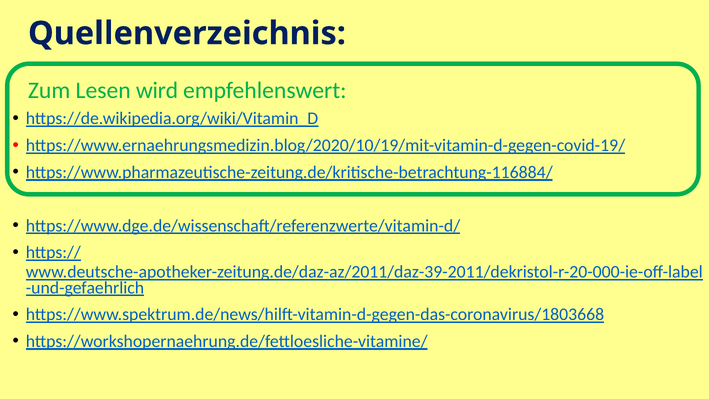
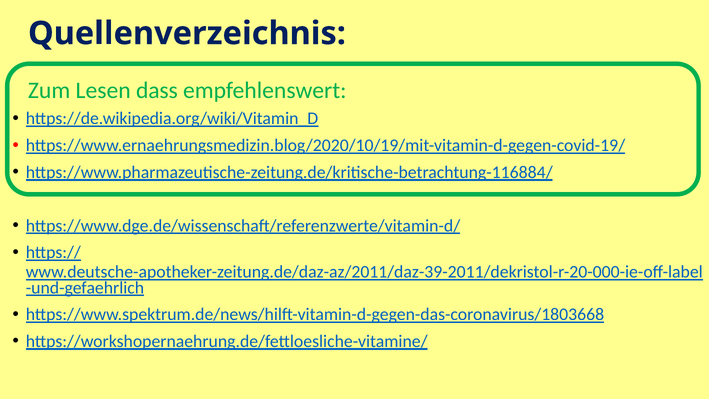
wird: wird -> dass (157, 91)
